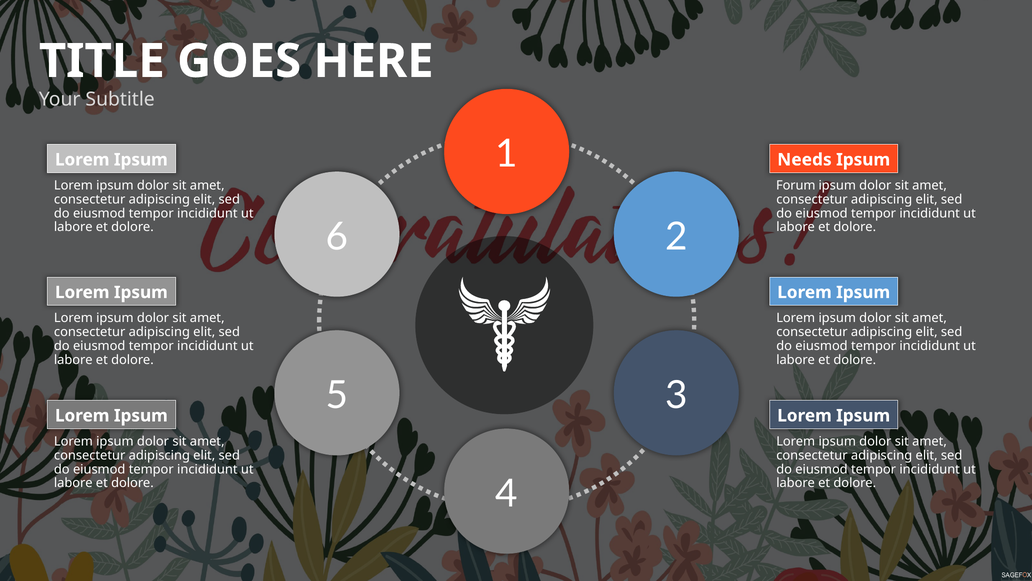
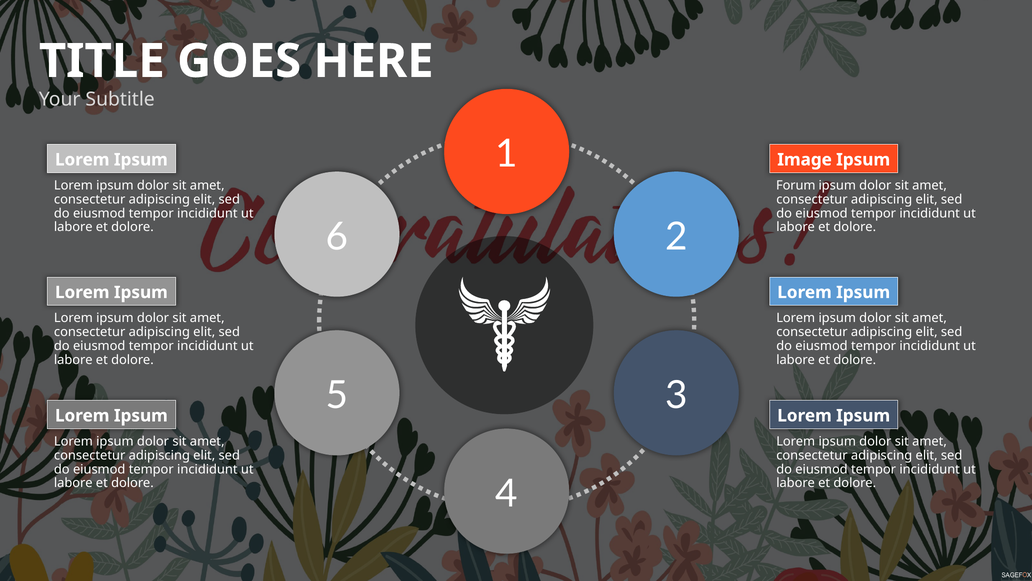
Needs: Needs -> Image (805, 160)
